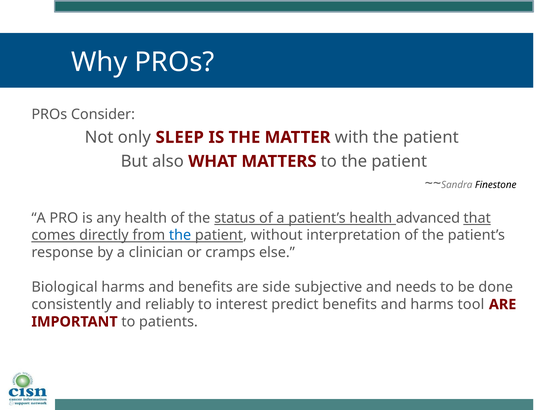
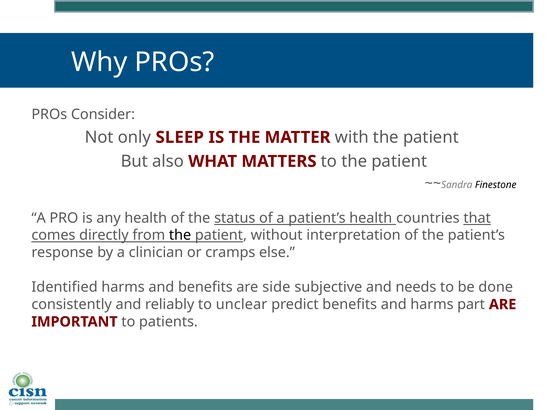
advanced: advanced -> countries (428, 218)
the colour: blue -> black (180, 235)
Biological: Biological -> Identified (65, 287)
interest: interest -> unclear (242, 305)
tool: tool -> part (471, 305)
